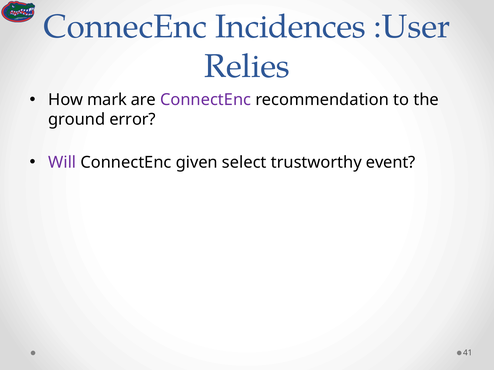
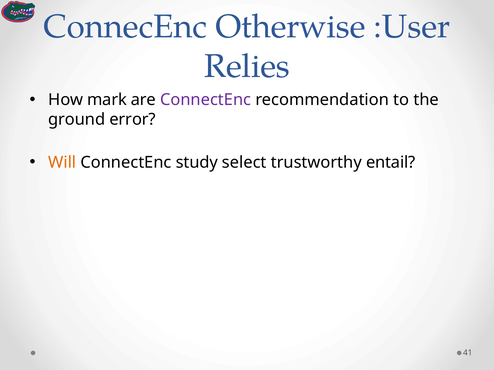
Incidences: Incidences -> Otherwise (290, 27)
Will colour: purple -> orange (62, 163)
given: given -> study (197, 163)
event: event -> entail (391, 163)
